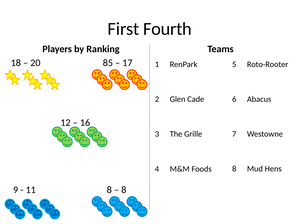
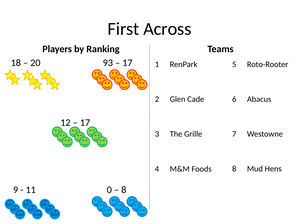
Fourth: Fourth -> Across (167, 29)
85: 85 -> 93 (108, 63)
16: 16 -> 17 (85, 123)
11 8: 8 -> 0 (109, 190)
